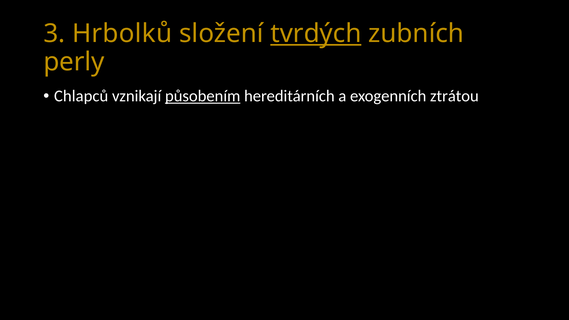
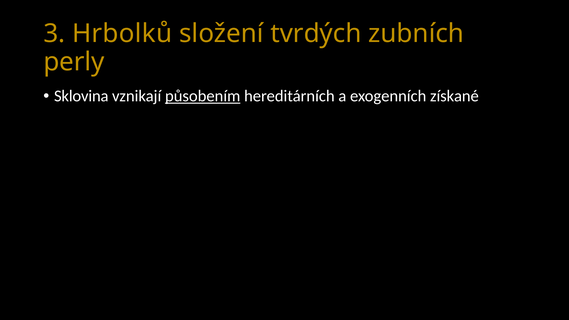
tvrdých underline: present -> none (316, 34)
Chlapců: Chlapců -> Sklovina (81, 96)
ztrátou: ztrátou -> získané (454, 96)
